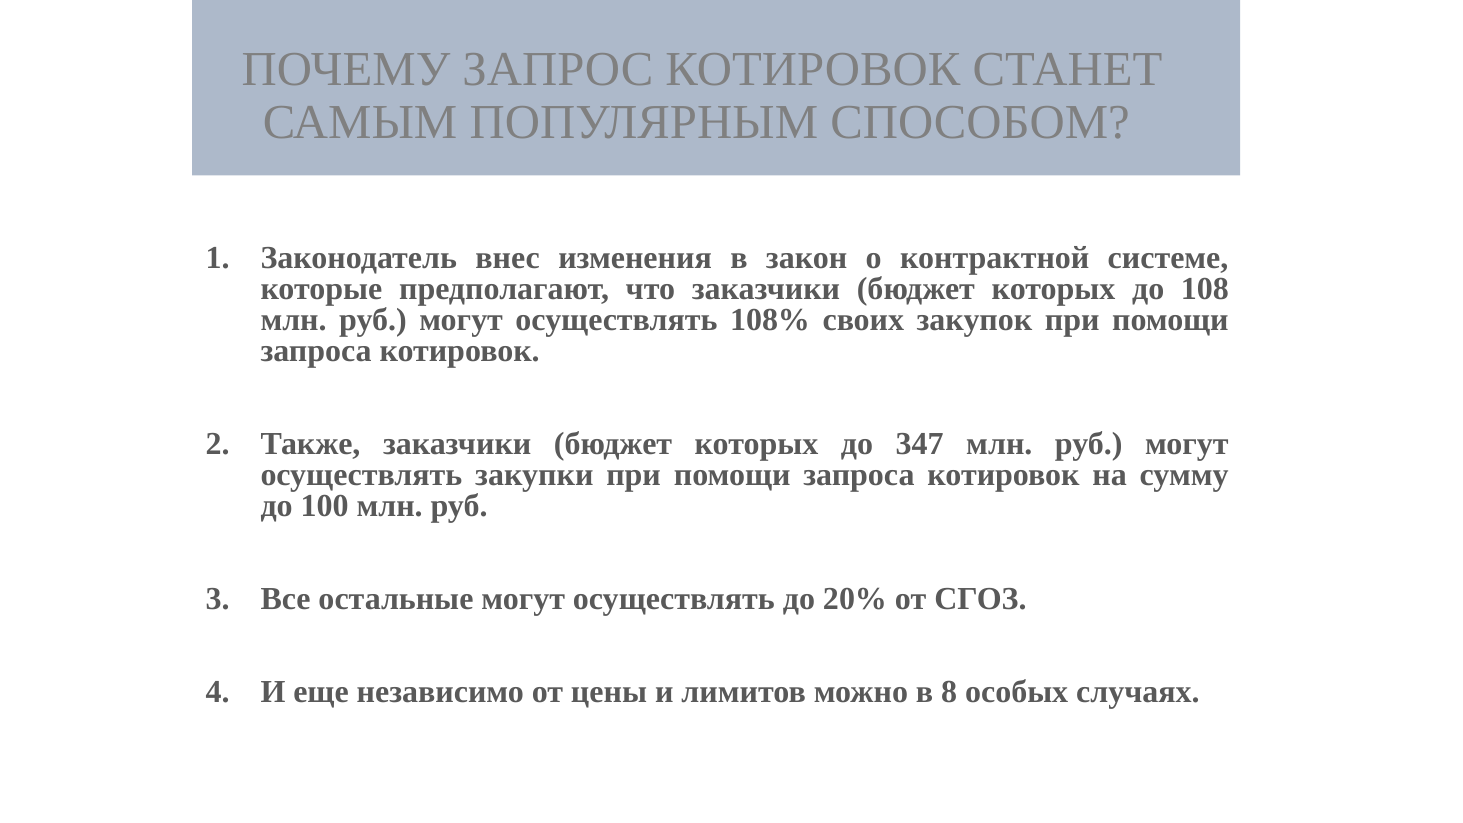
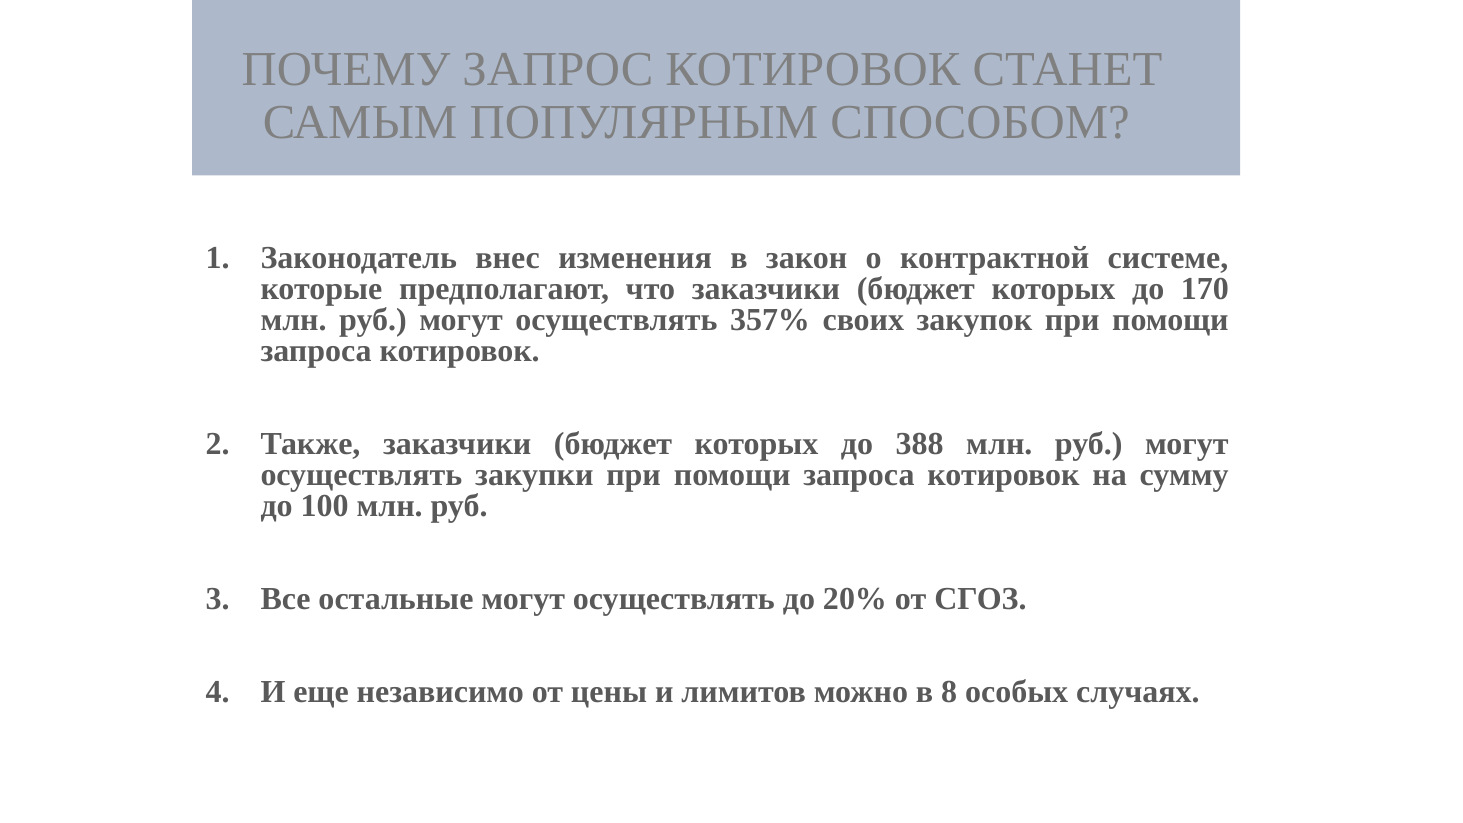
108: 108 -> 170 (1205, 289)
108%: 108% -> 357% (770, 320)
347: 347 -> 388 (920, 444)
